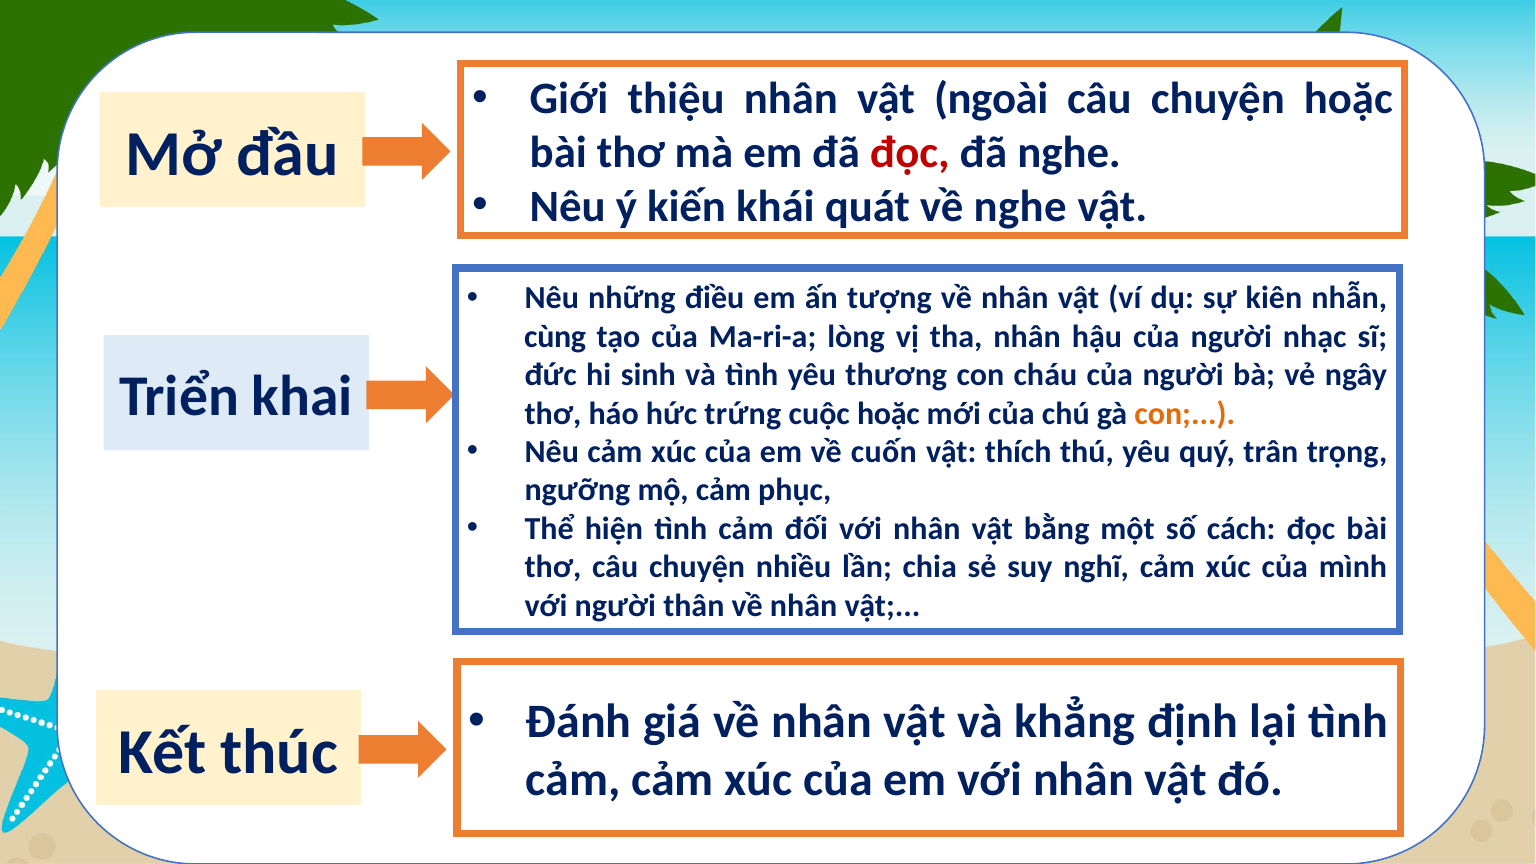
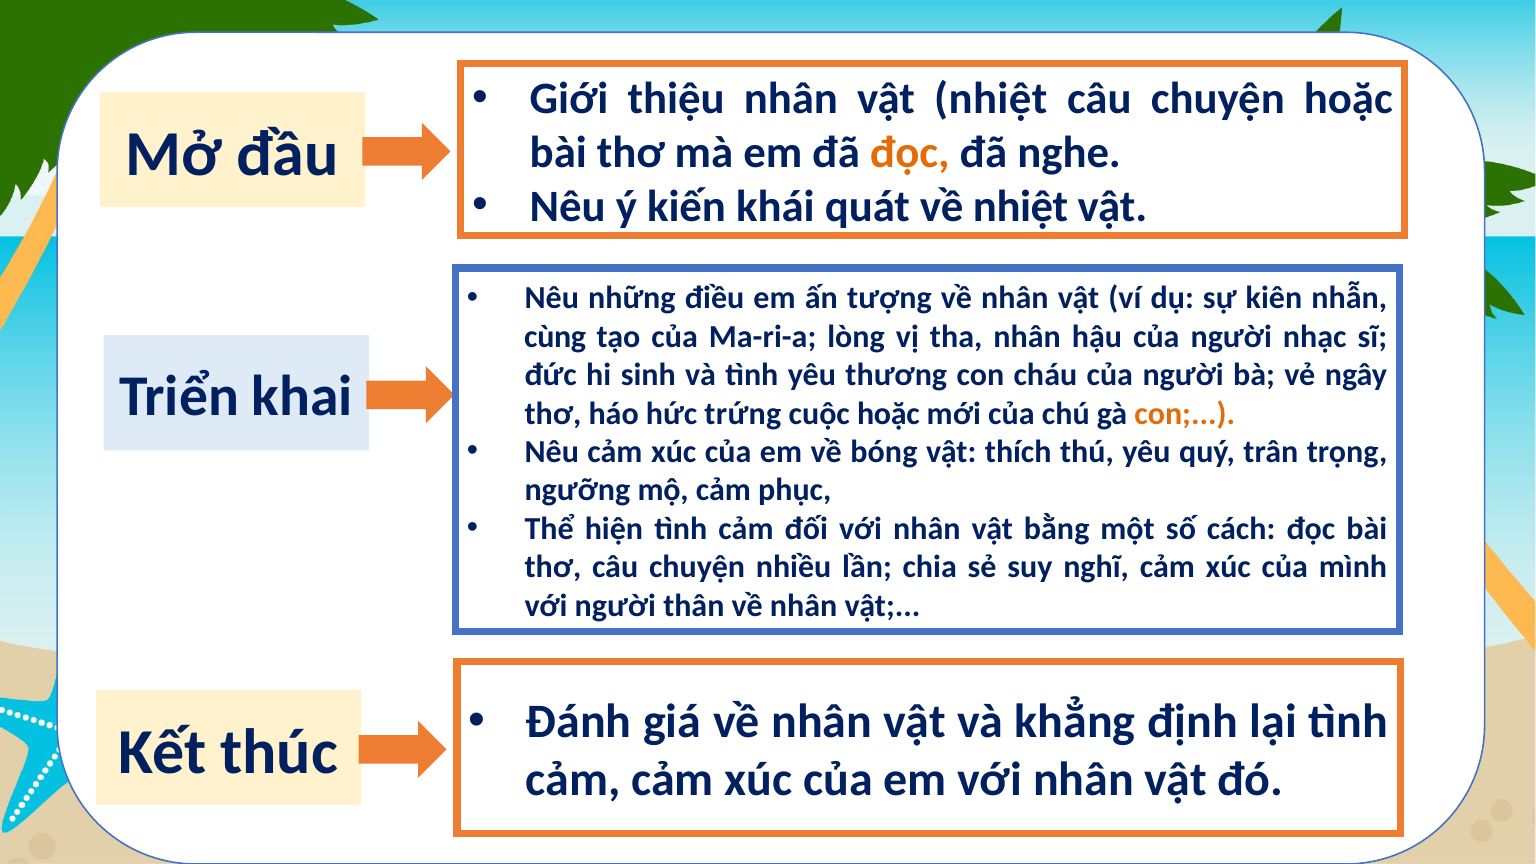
vật ngoài: ngoài -> nhiệt (991, 99)
đọc colour: red -> orange (910, 153)
về nghe: nghe -> nhiệt (1021, 206)
cuốn: cuốn -> bóng (884, 452)
